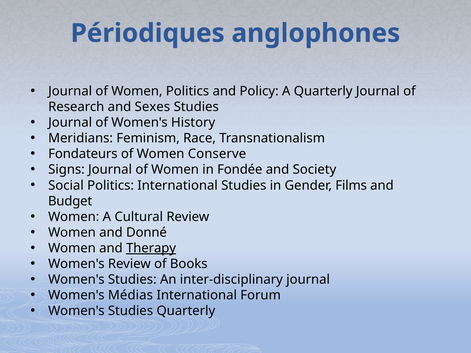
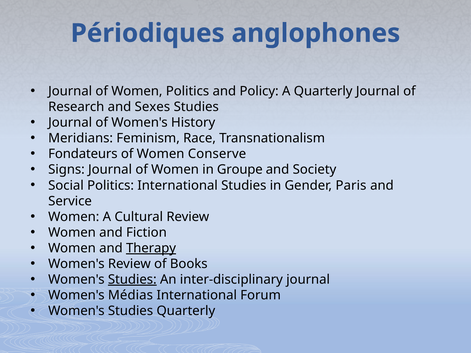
Fondée: Fondée -> Groupe (240, 170)
Films: Films -> Paris (351, 186)
Budget: Budget -> Service (70, 201)
Donné: Donné -> Fiction (146, 233)
Studies underline: none -> present (132, 280)
